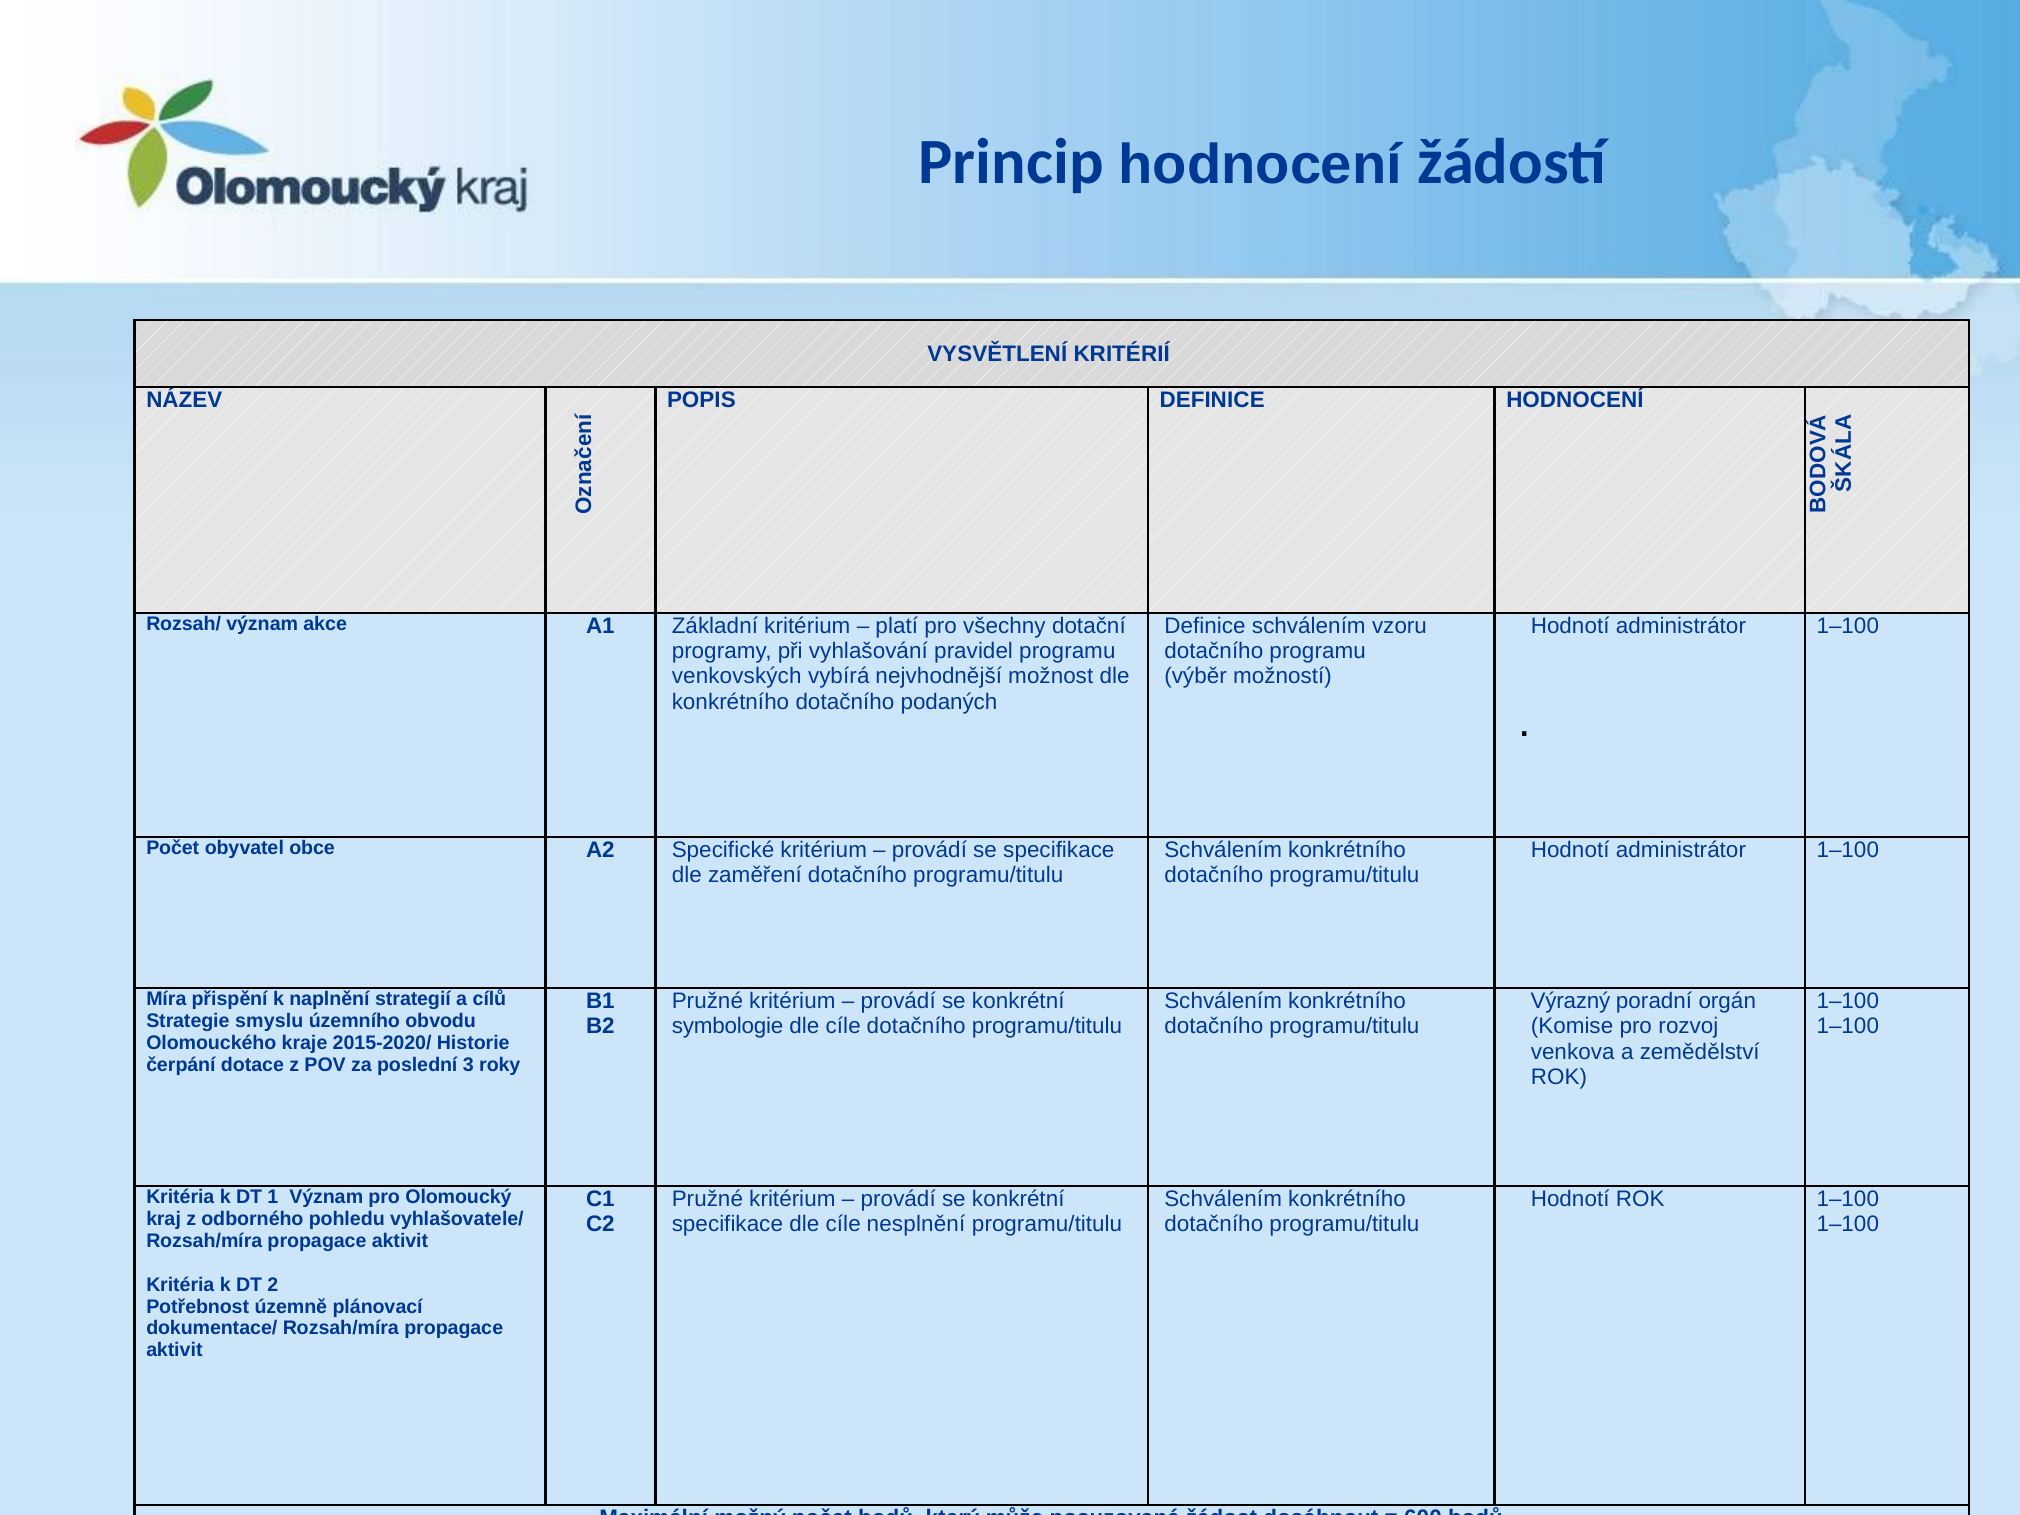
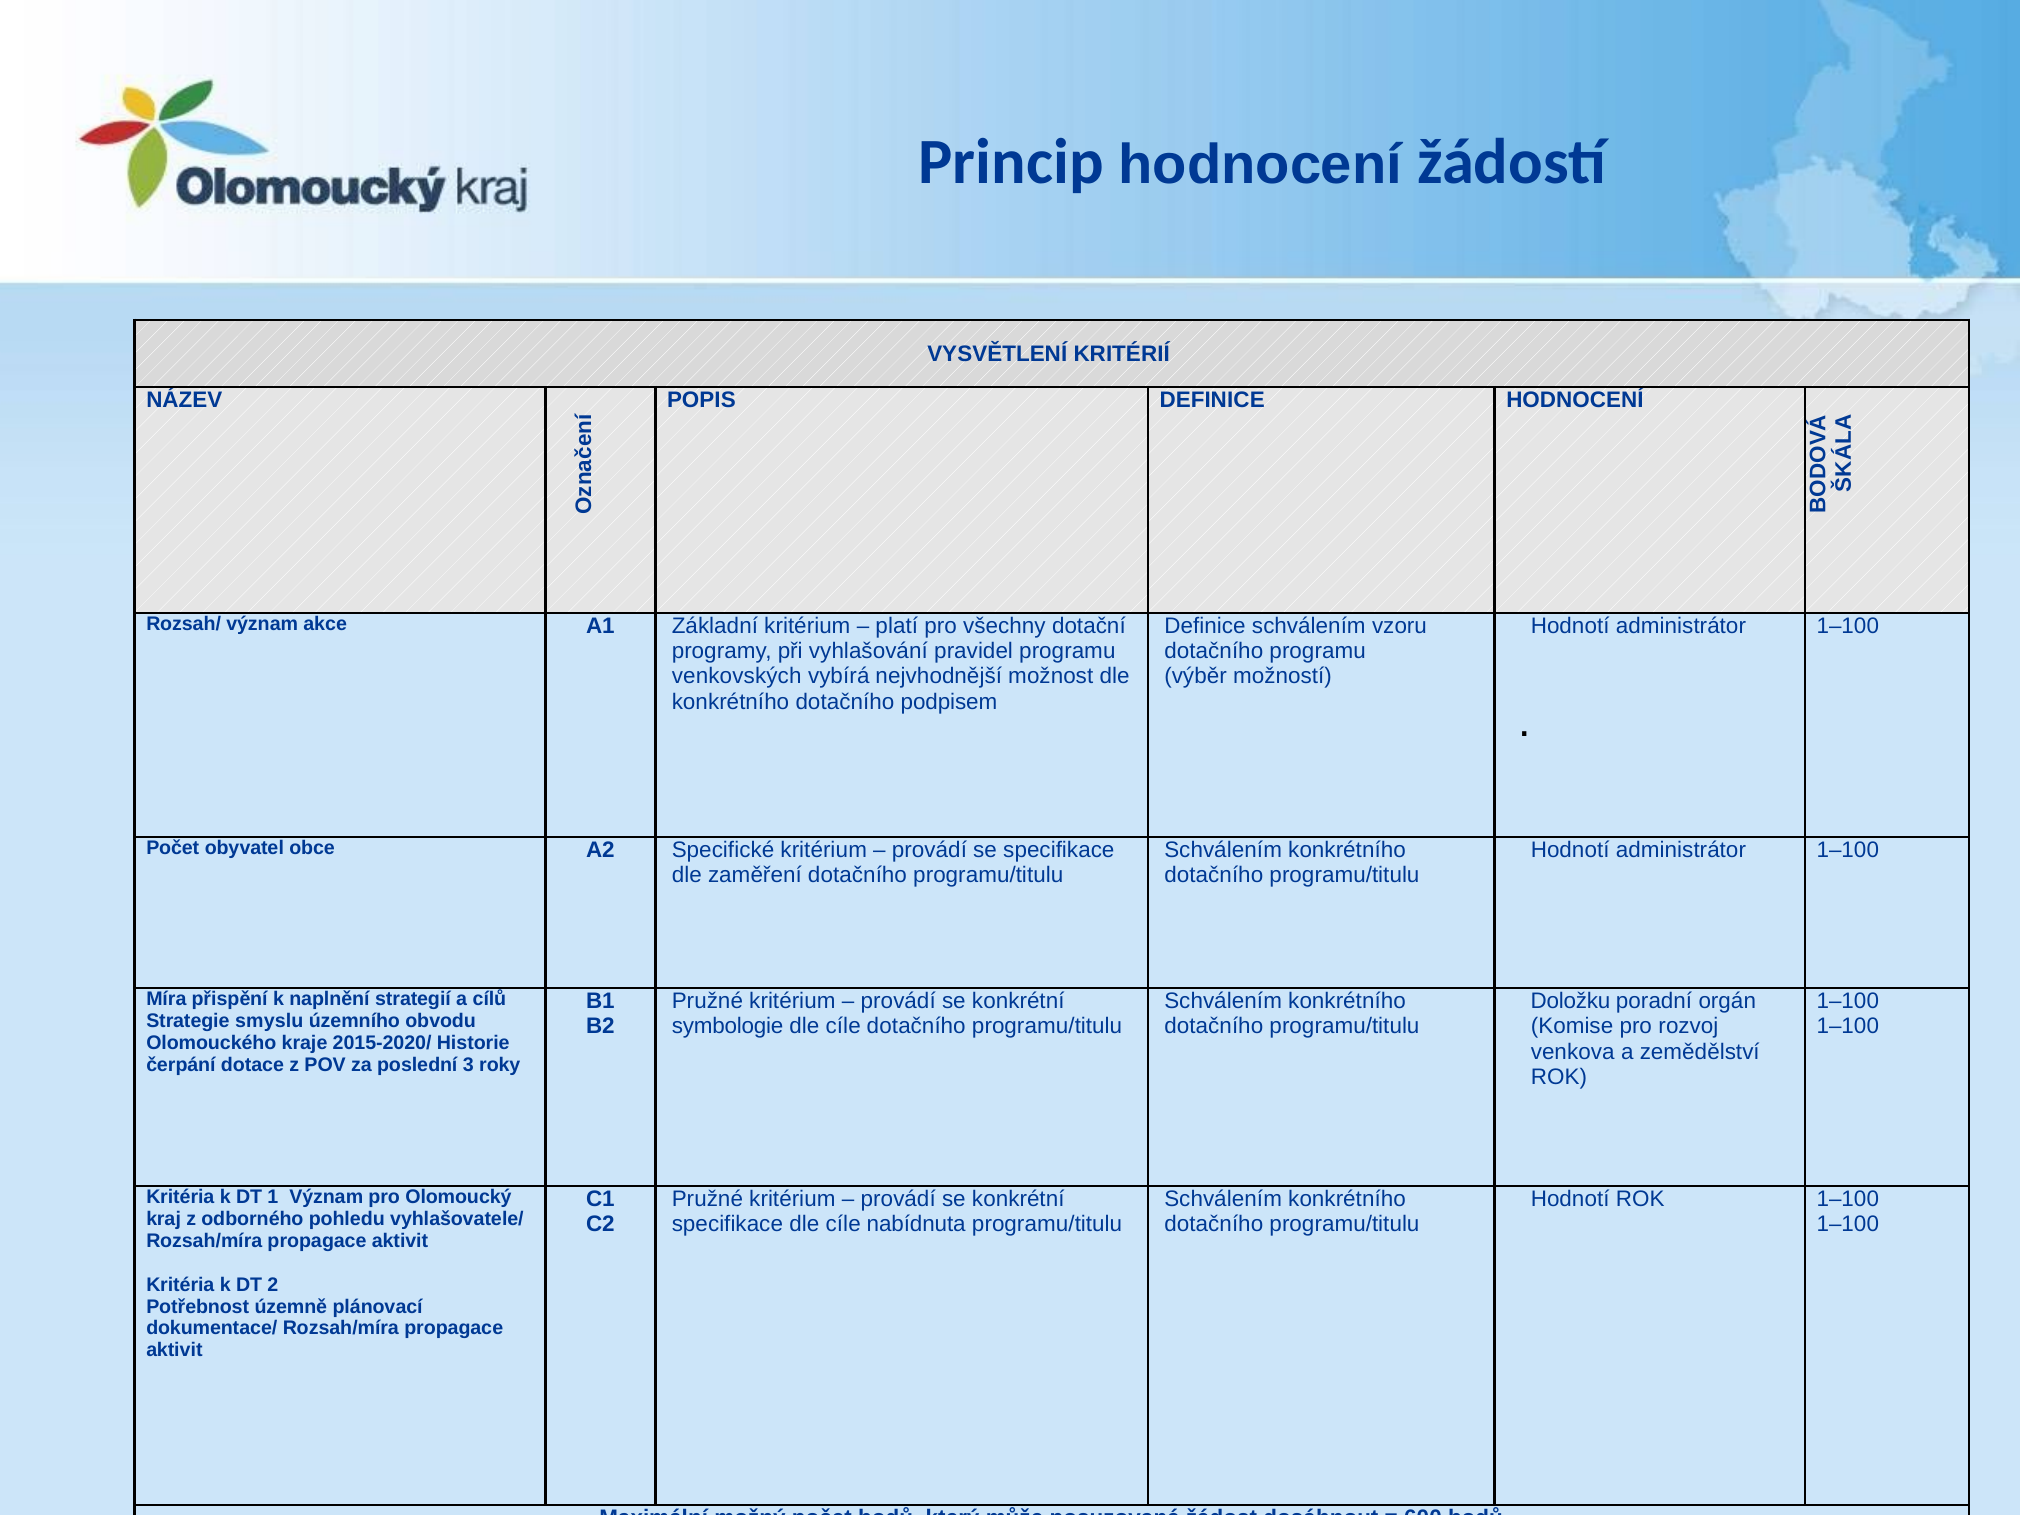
podaných: podaných -> podpisem (949, 702)
Výrazný: Výrazný -> Doložku (1570, 1001)
nesplnění: nesplnění -> nabídnuta (916, 1224)
